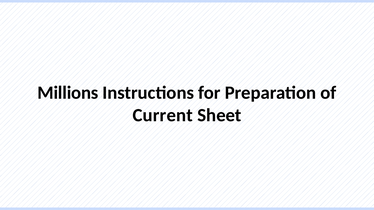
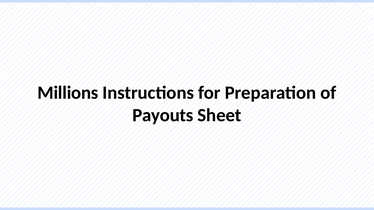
Current: Current -> Payouts (163, 115)
